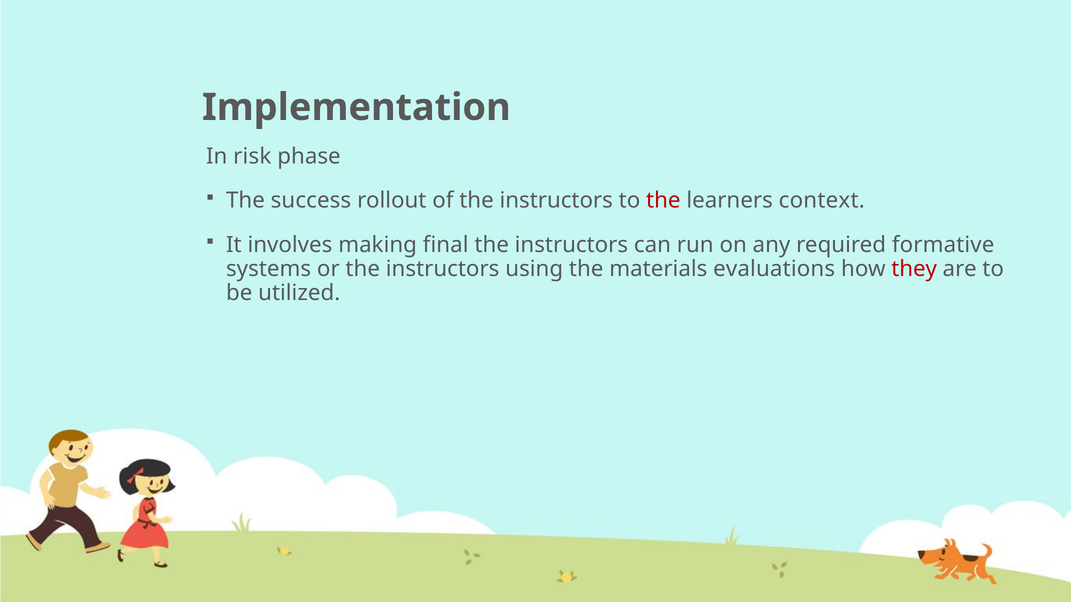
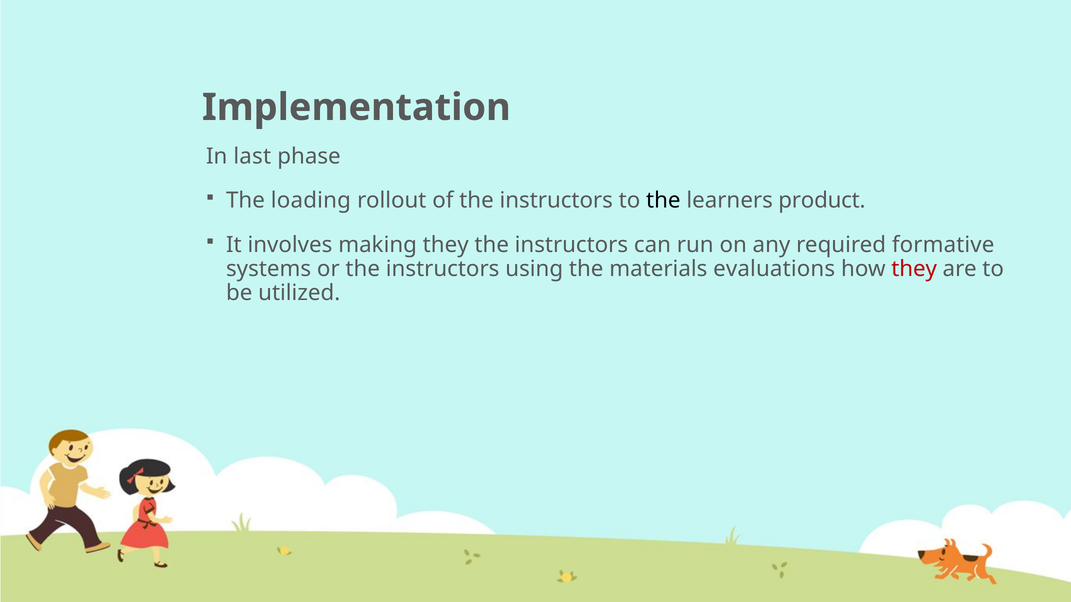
risk: risk -> last (252, 157)
success: success -> loading (311, 201)
the colour: red -> black (663, 201)
context: context -> product (822, 201)
making final: final -> they (446, 245)
